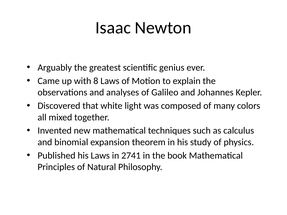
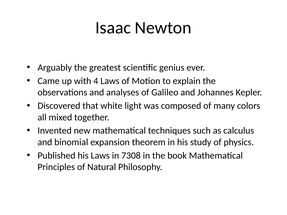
8: 8 -> 4 (96, 81)
2741: 2741 -> 7308 (131, 156)
